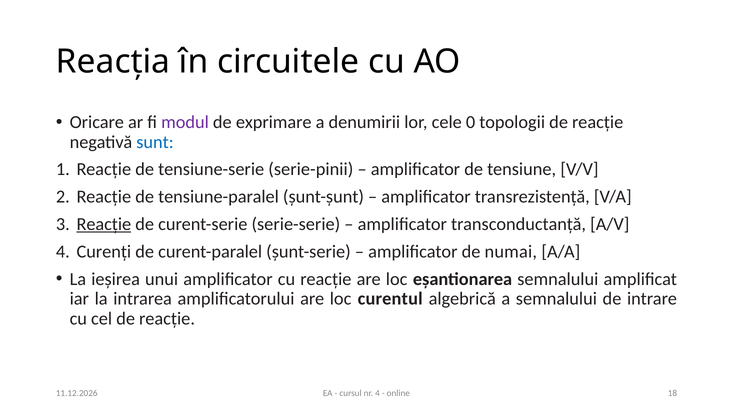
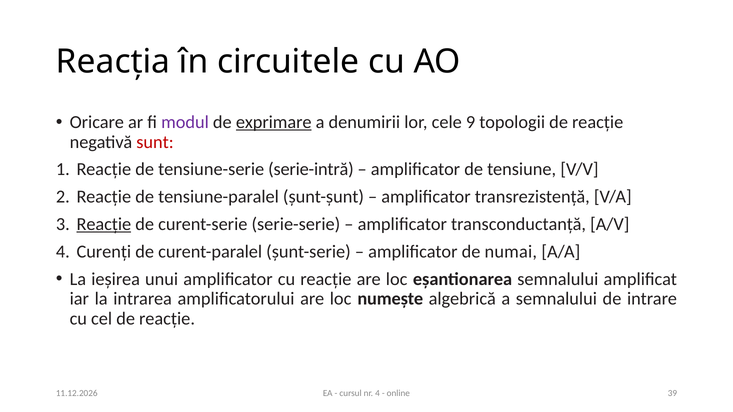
exprimare underline: none -> present (274, 122)
0: 0 -> 9 (471, 122)
sunt colour: blue -> red (155, 142)
serie-pinii: serie-pinii -> serie-intră (311, 170)
curentul: curentul -> numește (390, 299)
18: 18 -> 39 (672, 394)
